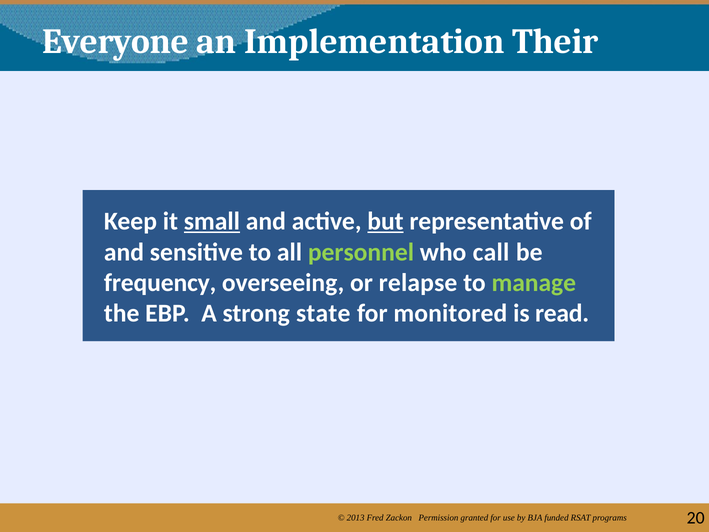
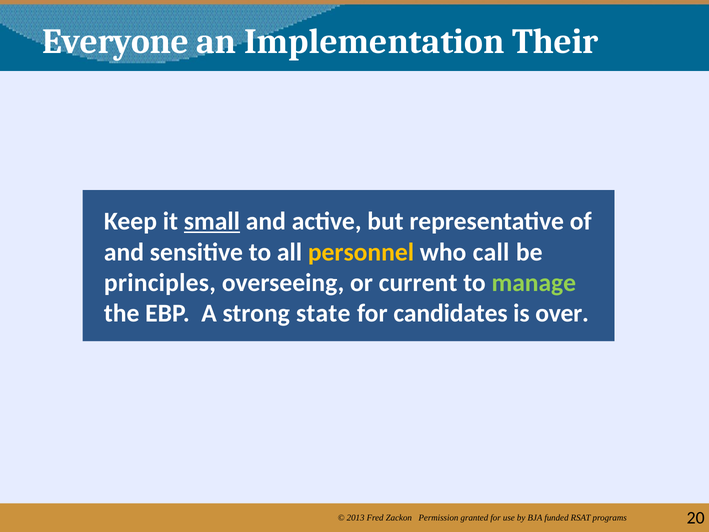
but underline: present -> none (385, 221)
personnel colour: light green -> yellow (361, 252)
frequency: frequency -> principles (160, 283)
relapse: relapse -> current (418, 283)
monitored: monitored -> candidates (450, 313)
read: read -> over (562, 313)
